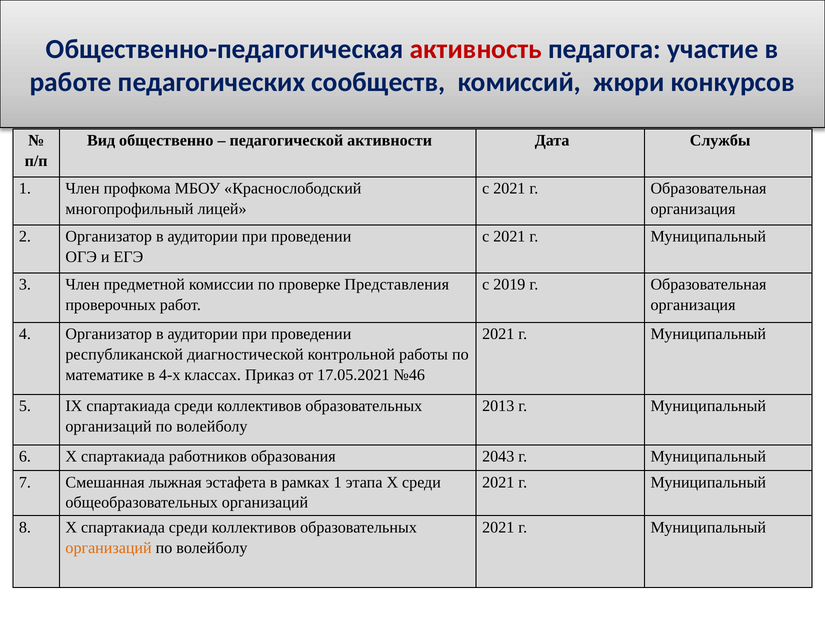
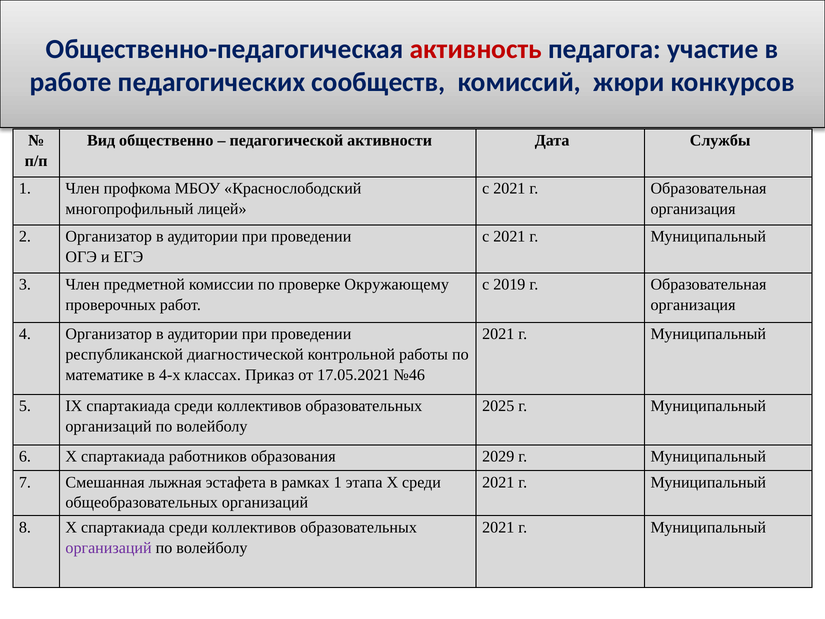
Представления: Представления -> Окружающему (397, 284)
2013: 2013 -> 2025 (498, 406)
2043: 2043 -> 2029 (498, 456)
организаций colour: orange -> purple (109, 548)
